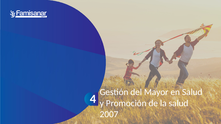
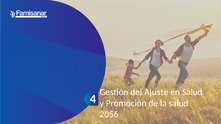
Mayor: Mayor -> Ajuste (156, 92)
2007: 2007 -> 2056 (109, 114)
